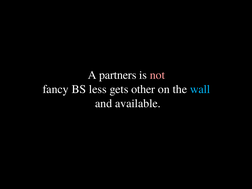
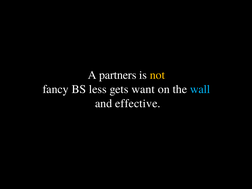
not colour: pink -> yellow (157, 75)
other: other -> want (143, 89)
available: available -> effective (138, 103)
